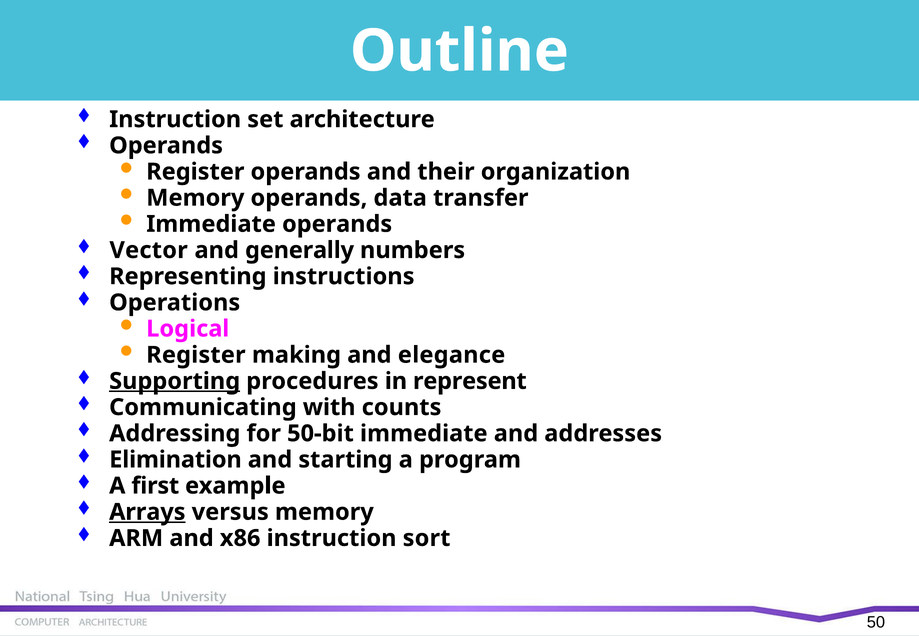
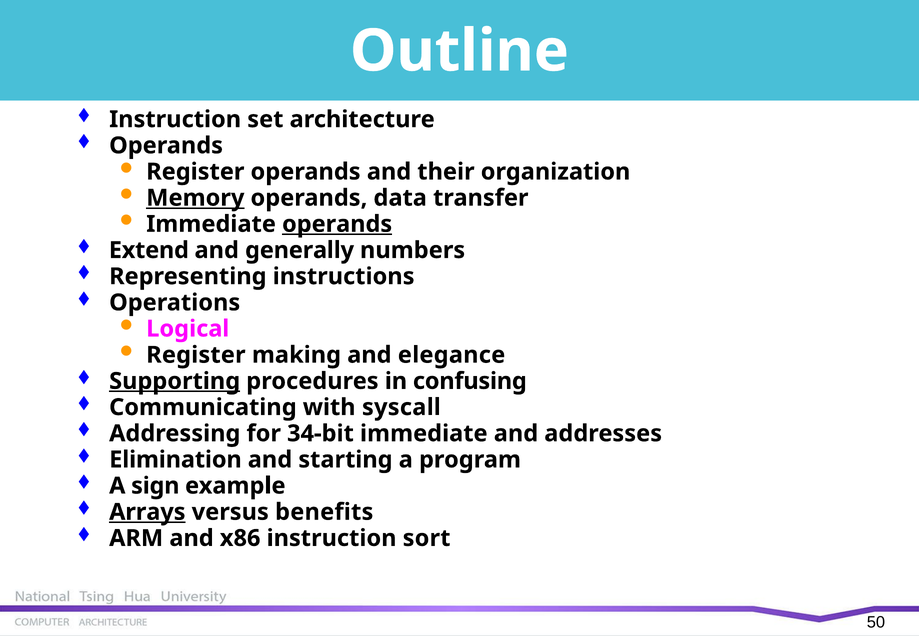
Memory underline: none -> present (195, 198)
operands underline: none -> present (337, 224)
Vector: Vector -> Extend (149, 250)
represent: represent -> confusing (470, 381)
counts: counts -> syscall (401, 407)
50-bit: 50-bit -> 34-bit (320, 434)
first: first -> sign (155, 486)
versus memory: memory -> benefits (324, 512)
